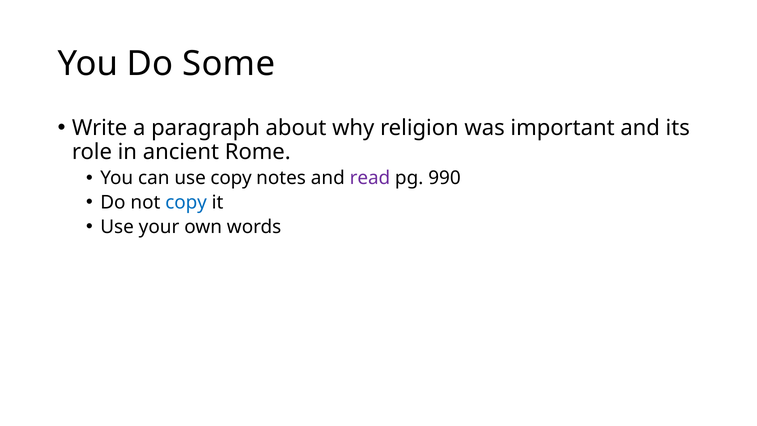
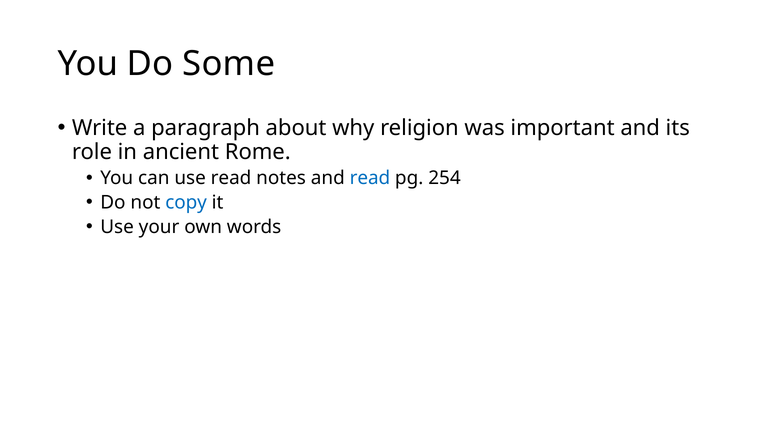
use copy: copy -> read (231, 178)
read colour: purple -> blue (370, 178)
990: 990 -> 254 (445, 178)
